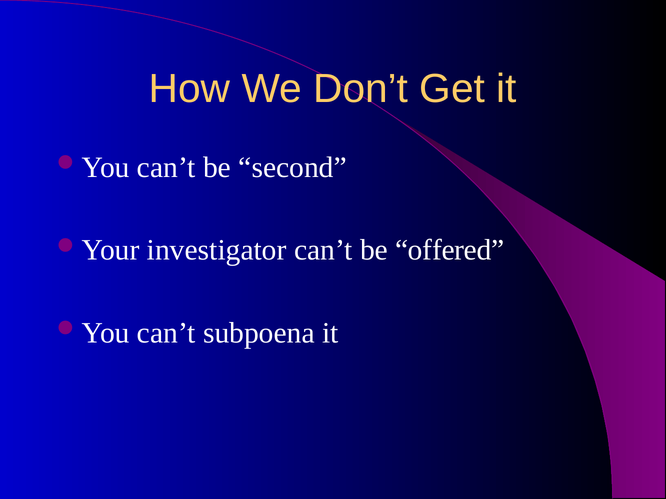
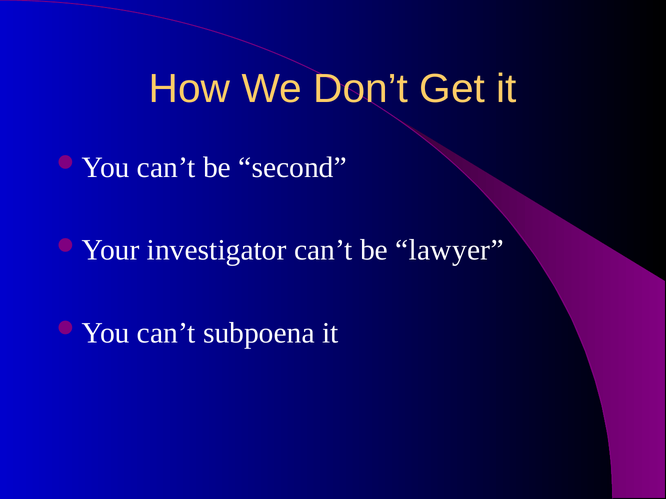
offered: offered -> lawyer (450, 250)
